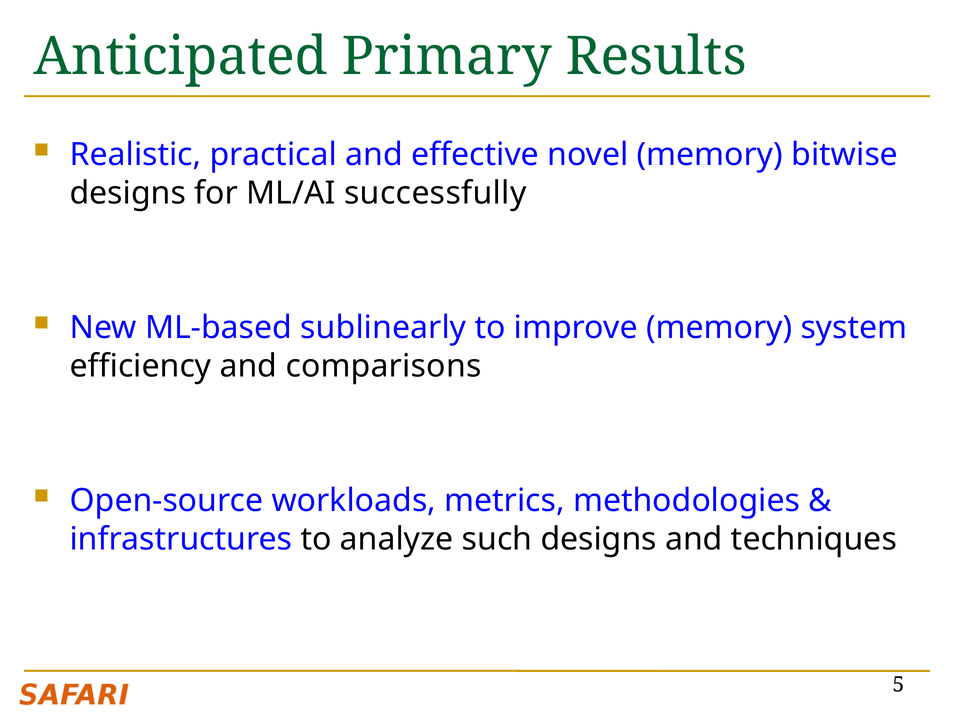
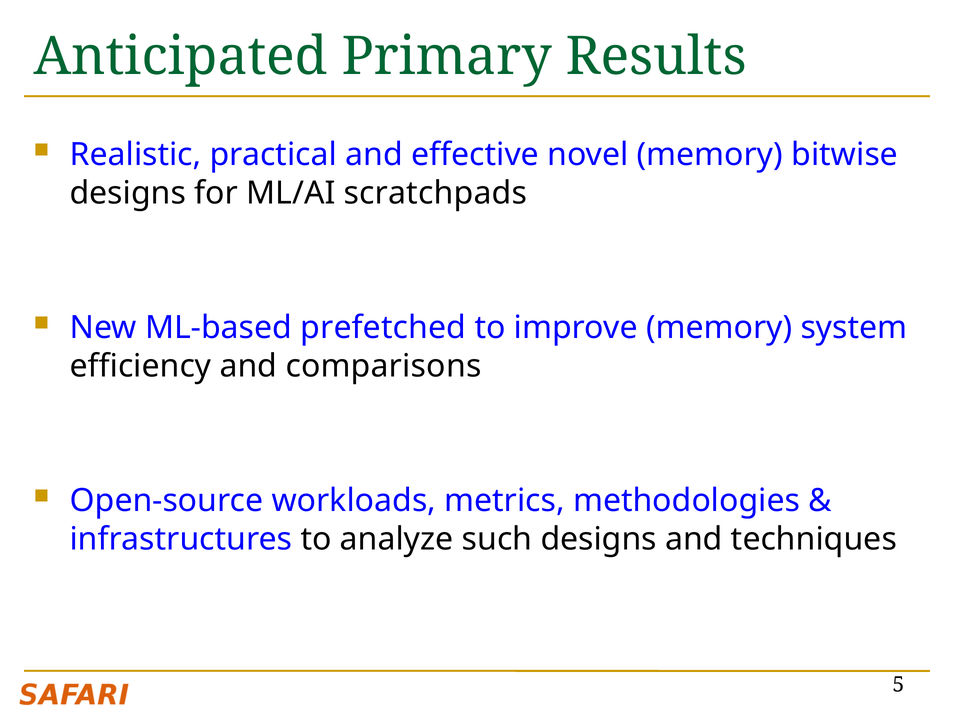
successfully: successfully -> scratchpads (435, 193)
sublinearly: sublinearly -> prefetched (383, 328)
